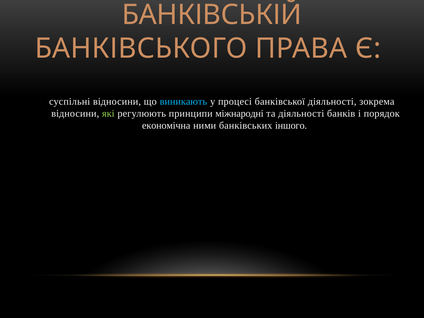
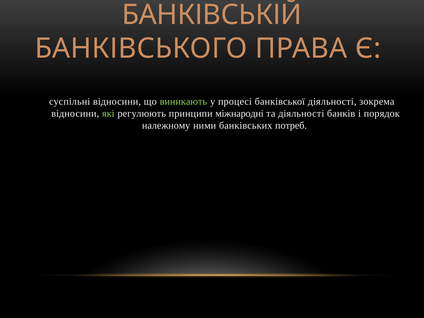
виникають colour: light blue -> light green (183, 102)
економічна: економічна -> належному (166, 126)
іншого: іншого -> потреб (291, 126)
